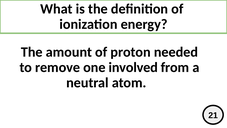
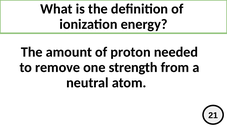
involved: involved -> strength (133, 67)
